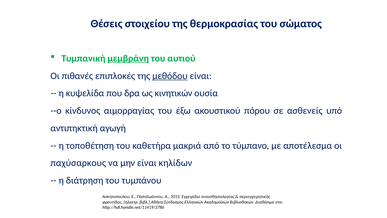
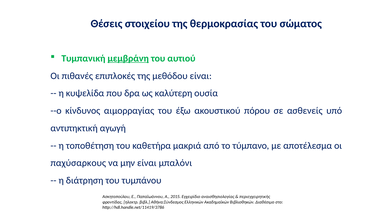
μεθόδου underline: present -> none (170, 76)
κινητικών: κινητικών -> καλύτερη (173, 93)
κηλίδων: κηλίδων -> μπαλόνι (175, 163)
